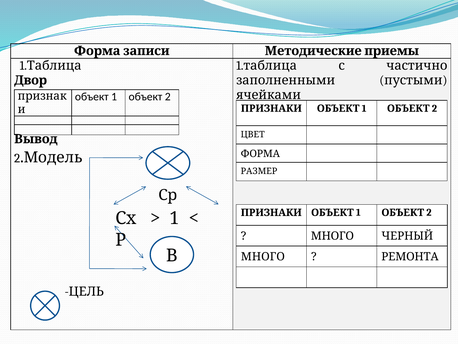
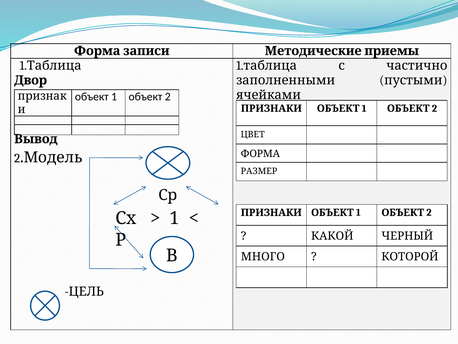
МНОГО: МНОГО -> КАКОЙ (332, 236)
РЕМОНТА: РЕМОНТА -> КОТОРОЙ (410, 256)
